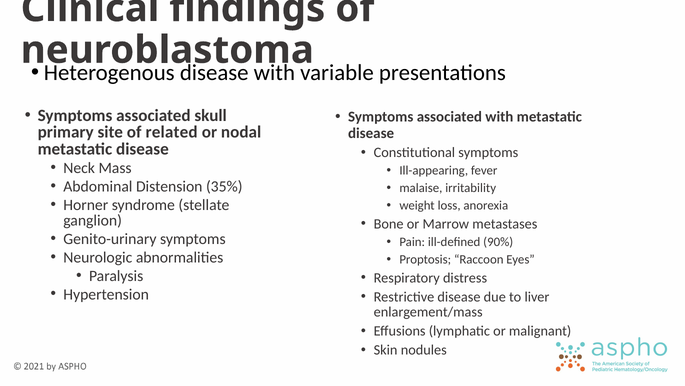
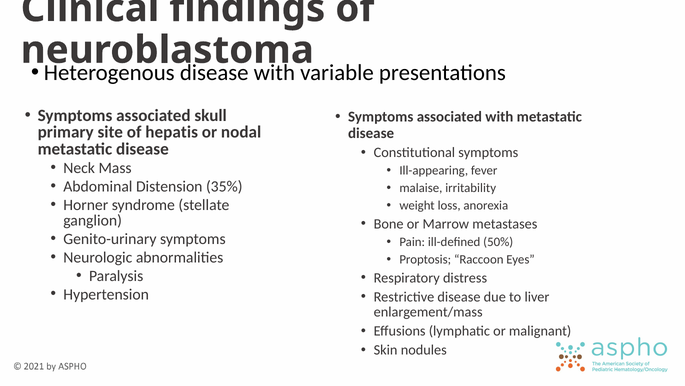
related: related -> hepatis (172, 132)
90%: 90% -> 50% (498, 242)
